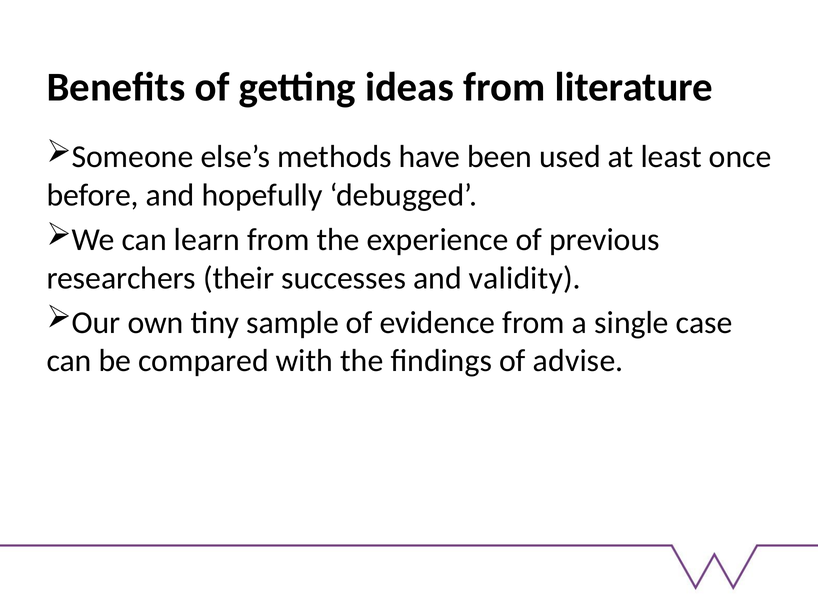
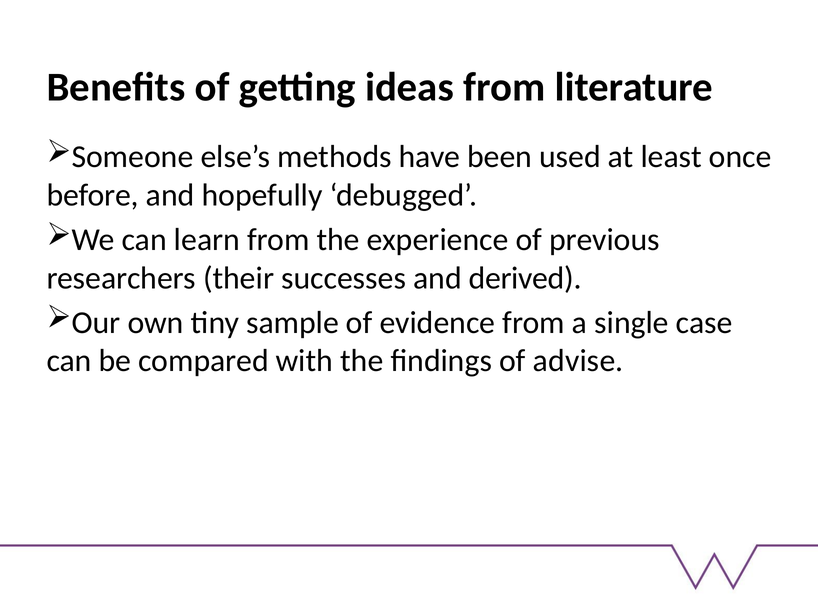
validity: validity -> derived (525, 278)
